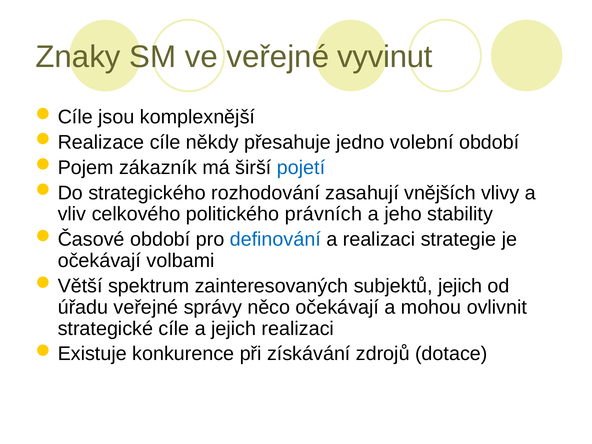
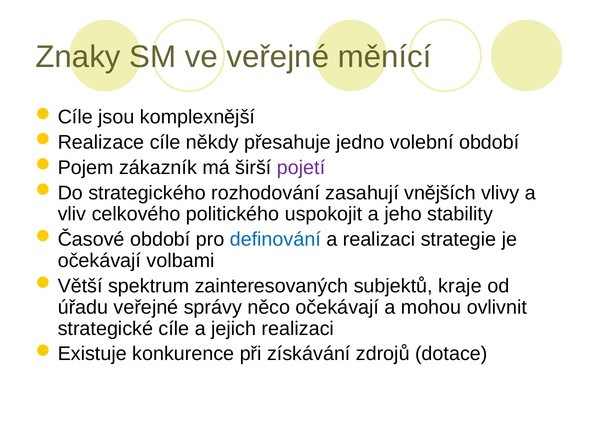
vyvinut: vyvinut -> měnící (385, 57)
pojetí colour: blue -> purple (301, 168)
právních: právních -> uspokojit (324, 214)
subjektů jejich: jejich -> kraje (460, 286)
